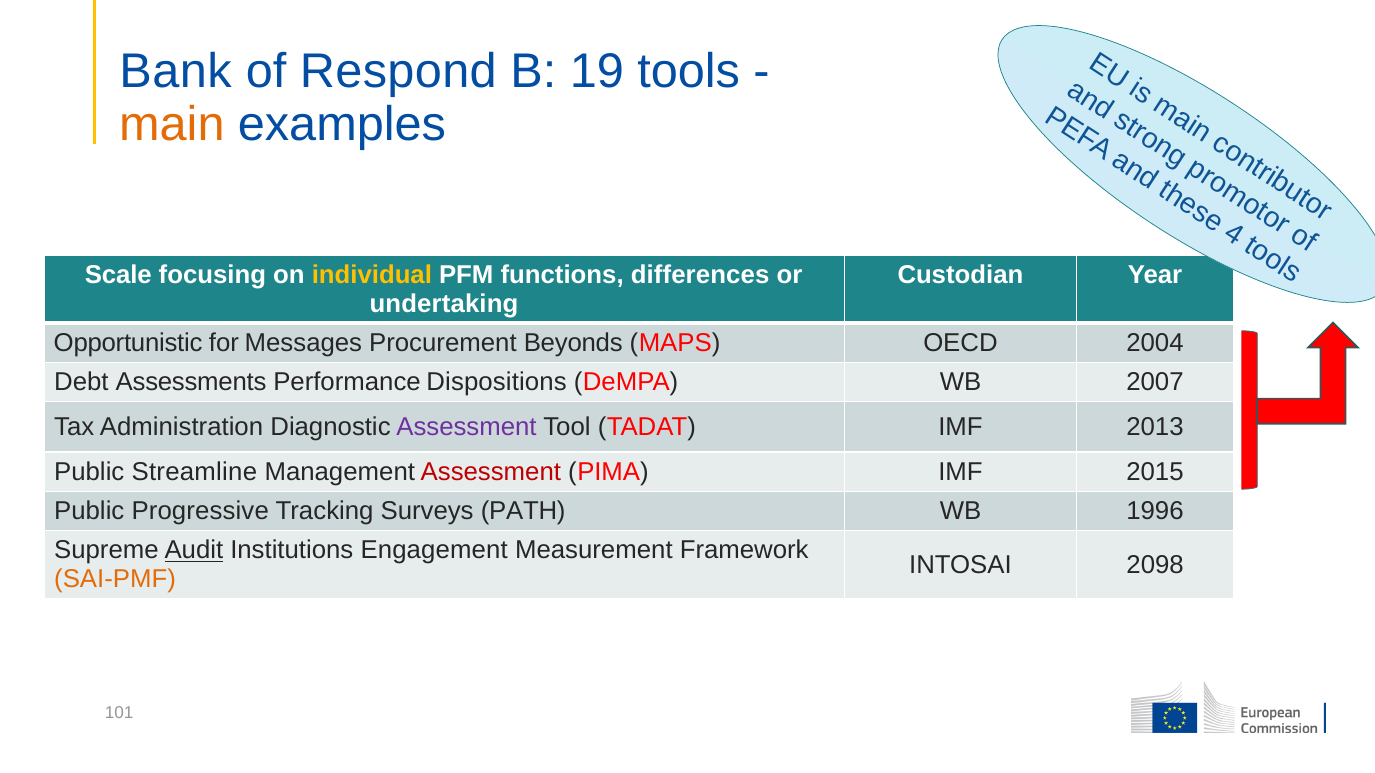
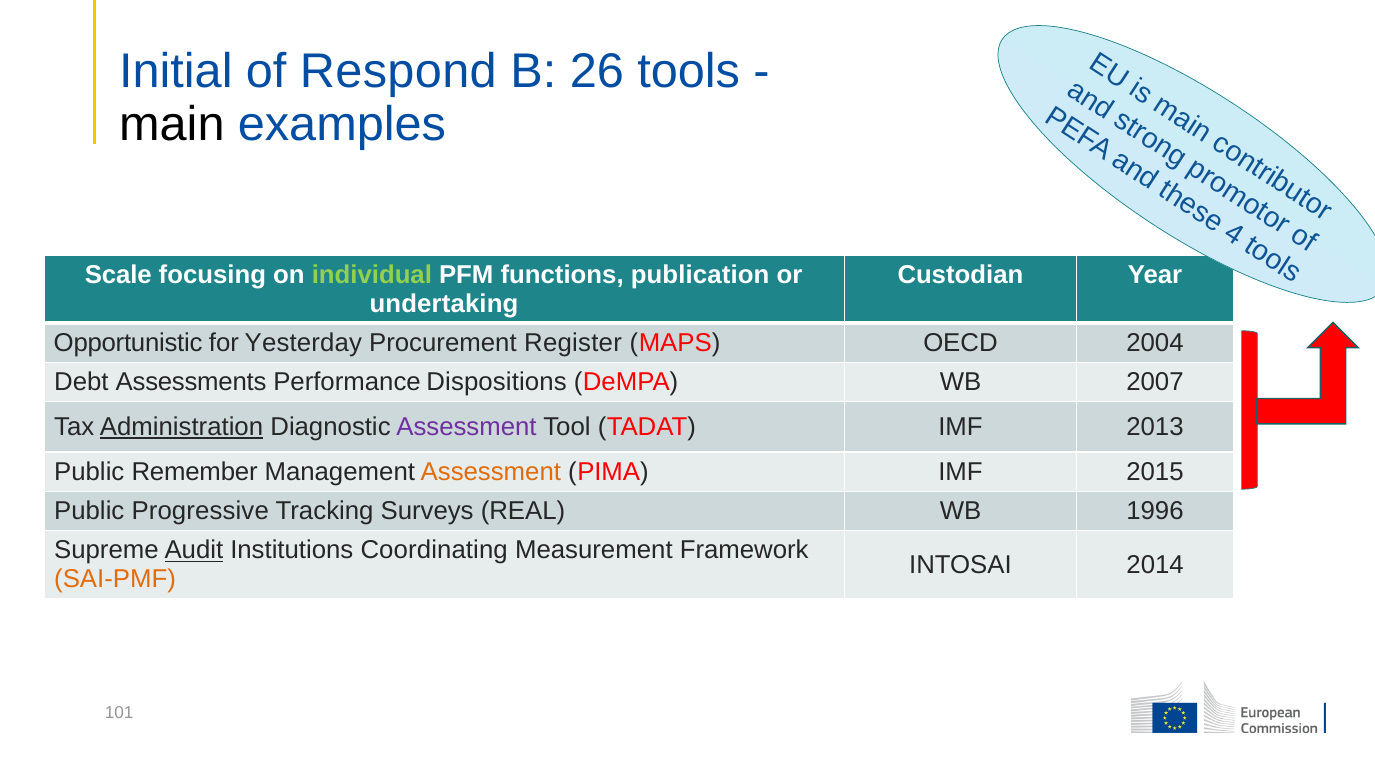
Bank: Bank -> Initial (176, 72)
19: 19 -> 26 (597, 72)
main colour: orange -> black (172, 124)
individual colour: yellow -> light green (372, 275)
differences: differences -> publication (700, 275)
Messages: Messages -> Yesterday (303, 343)
Beyonds: Beyonds -> Register (573, 343)
Administration underline: none -> present (182, 427)
Streamline: Streamline -> Remember (195, 472)
Assessment colour: red -> orange (491, 472)
PATH: PATH -> REAL (523, 511)
Engagement: Engagement -> Coordinating (434, 551)
2098: 2098 -> 2014 (1155, 565)
